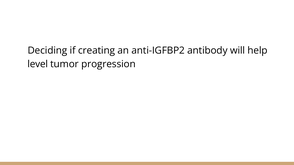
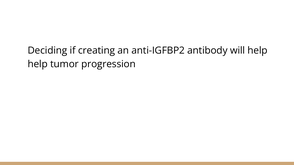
level: level -> help (38, 64)
